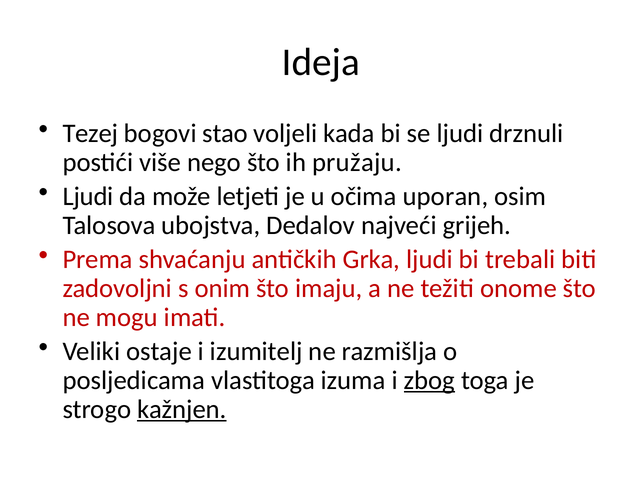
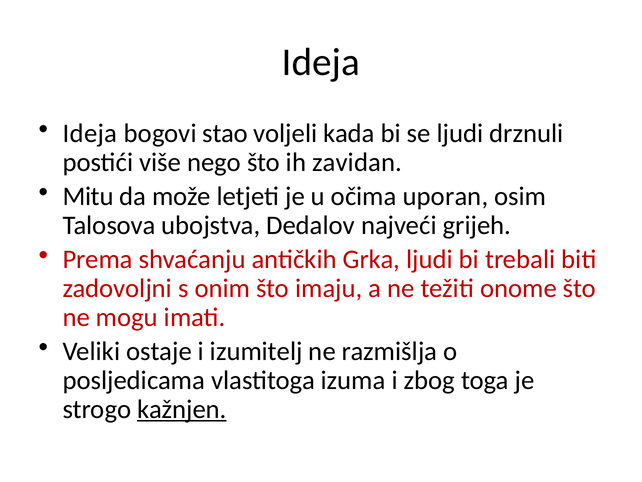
Tezej: Tezej -> Ideja (90, 133)
pružaju: pružaju -> zavidan (357, 162)
Ljudi: Ljudi -> Mitu (88, 196)
zbog underline: present -> none (429, 380)
